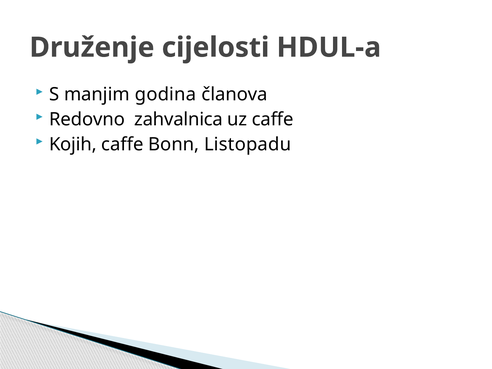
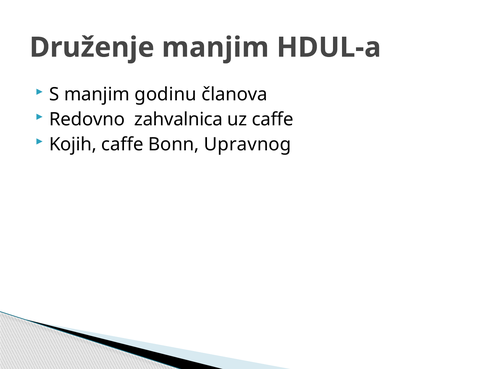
Druženje cijelosti: cijelosti -> manjim (215, 47)
godina: godina -> godinu (166, 94)
Listopadu: Listopadu -> Upravnog (248, 144)
